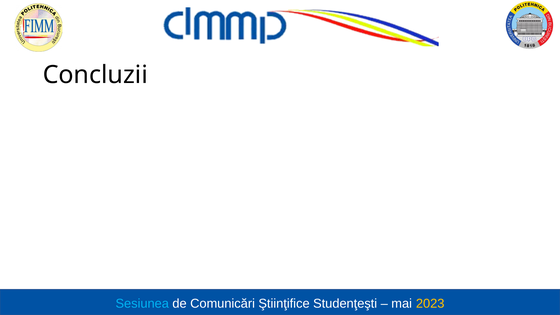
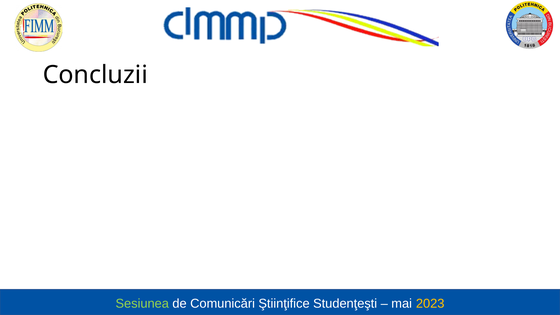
Sesiunea colour: light blue -> light green (142, 303)
